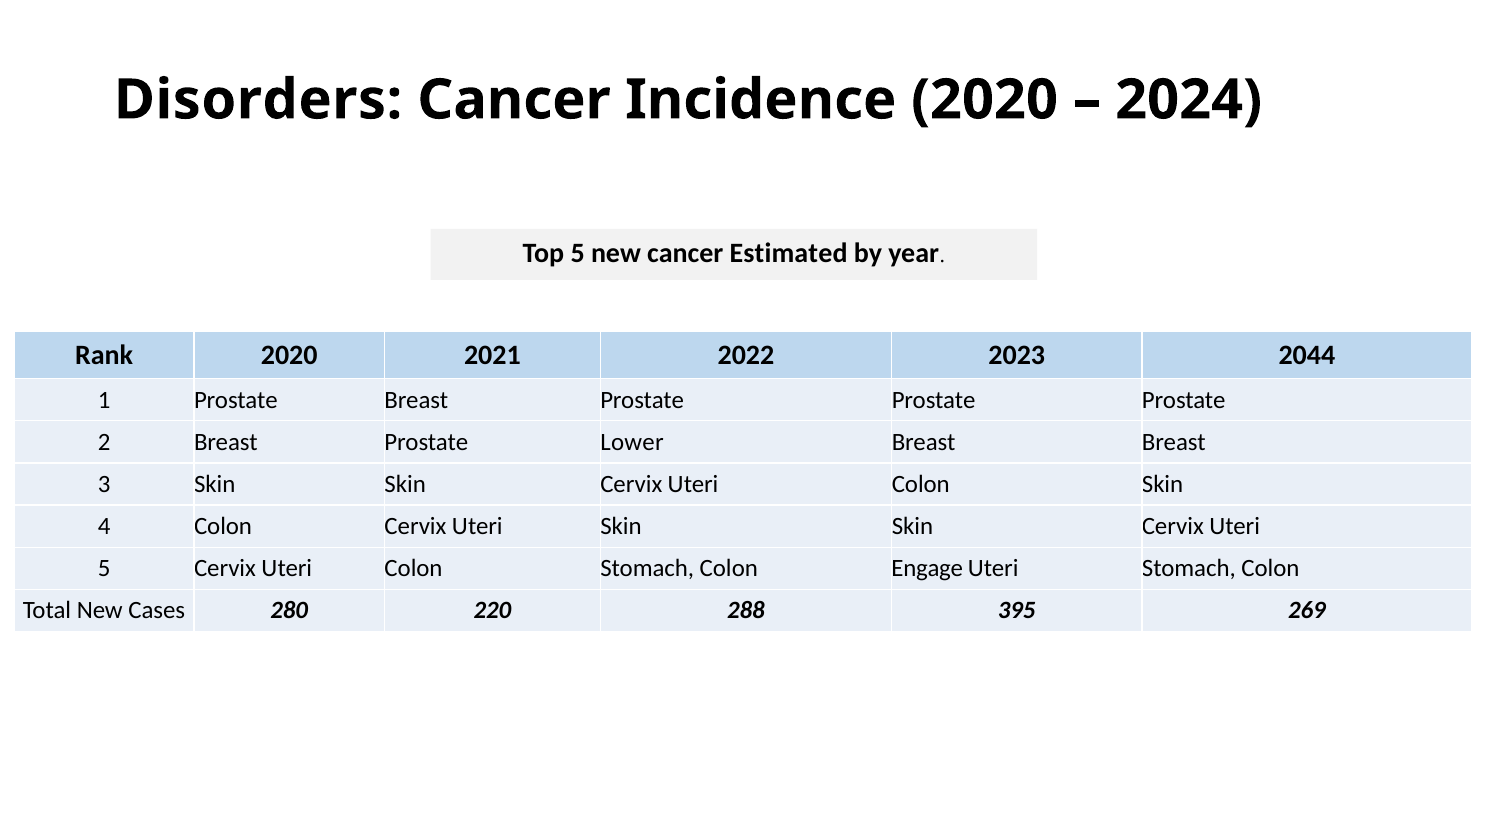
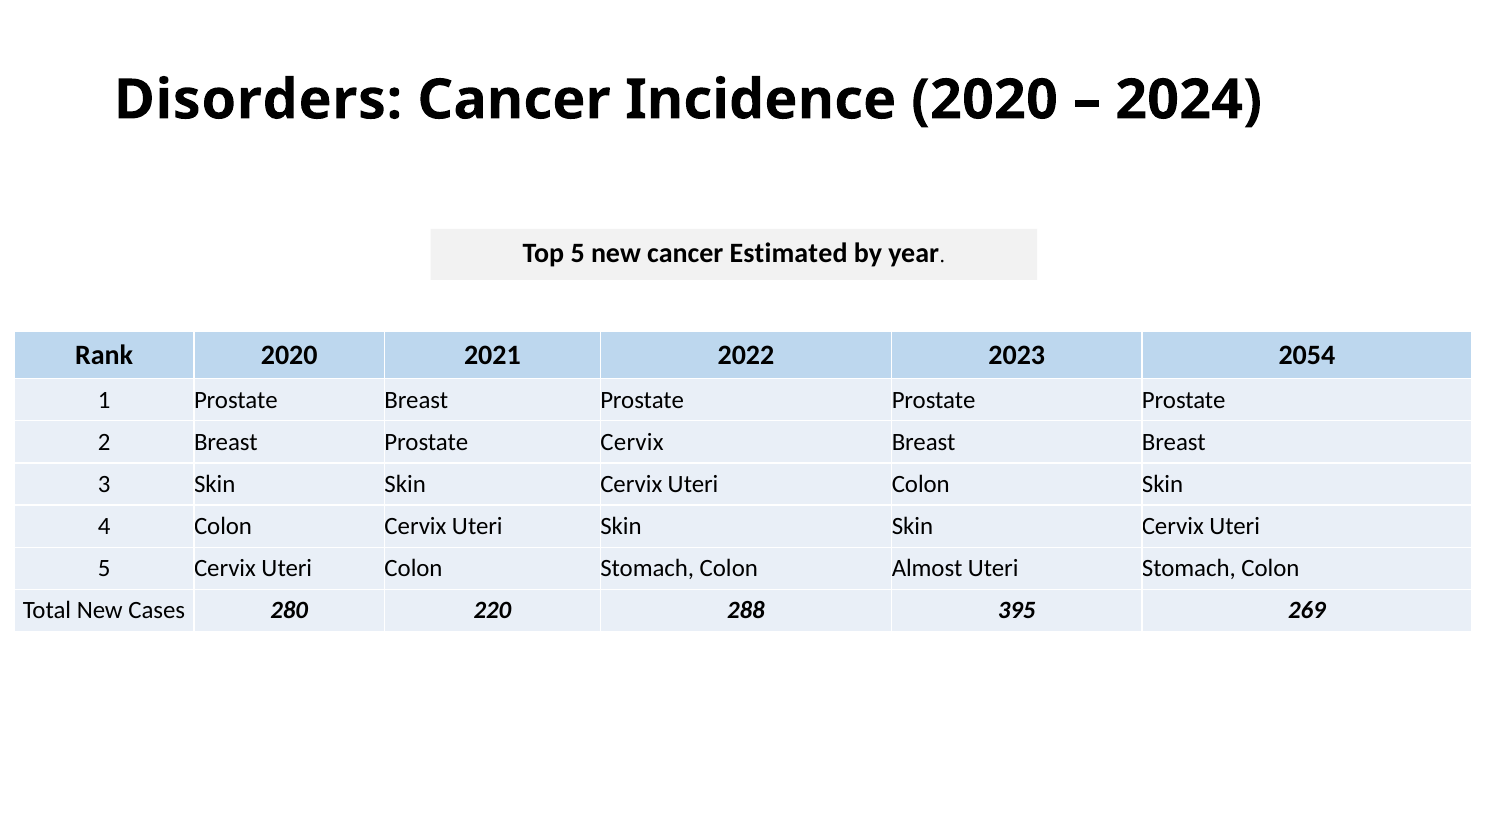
2044: 2044 -> 2054 (1307, 355)
Prostate Lower: Lower -> Cervix (632, 442)
Engage: Engage -> Almost (927, 569)
